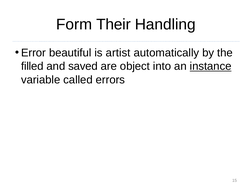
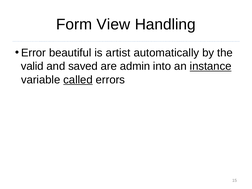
Their: Their -> View (113, 24)
filled: filled -> valid (32, 66)
object: object -> admin (135, 66)
called underline: none -> present (78, 80)
